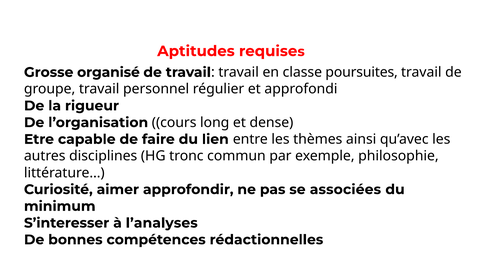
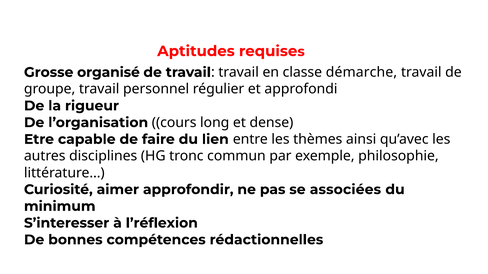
poursuites: poursuites -> démarche (361, 72)
l’analyses: l’analyses -> l’réflexion (162, 223)
